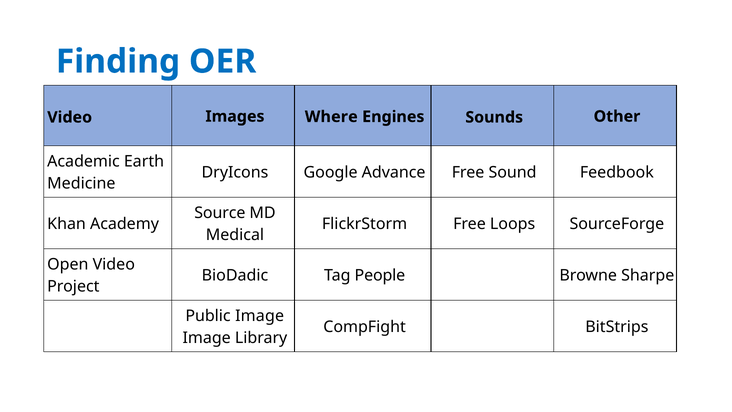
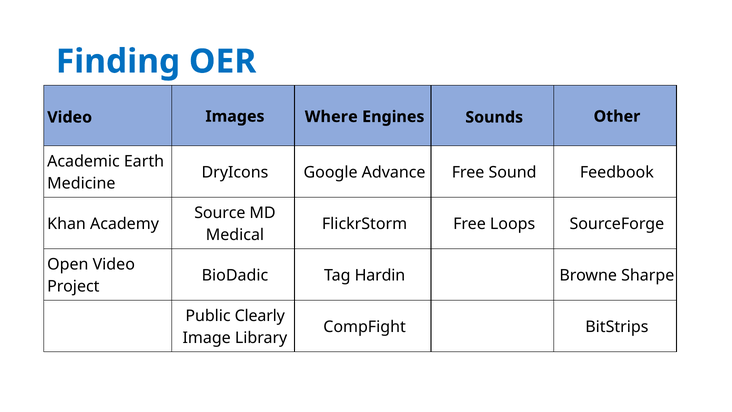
People: People -> Hardin (380, 275)
Public Image: Image -> Clearly (260, 316)
